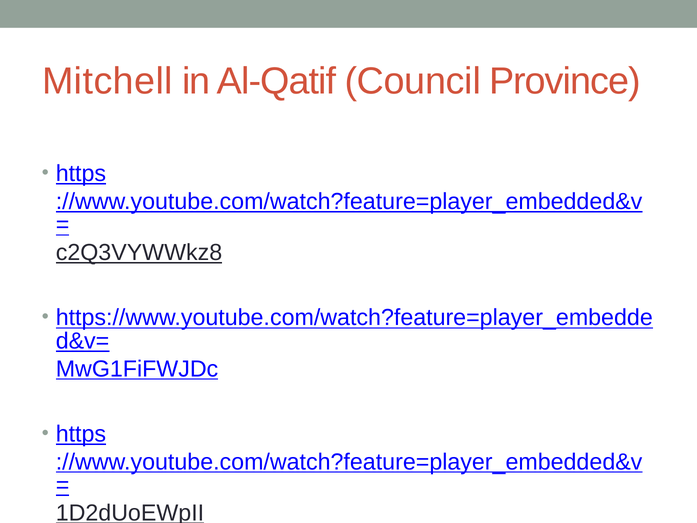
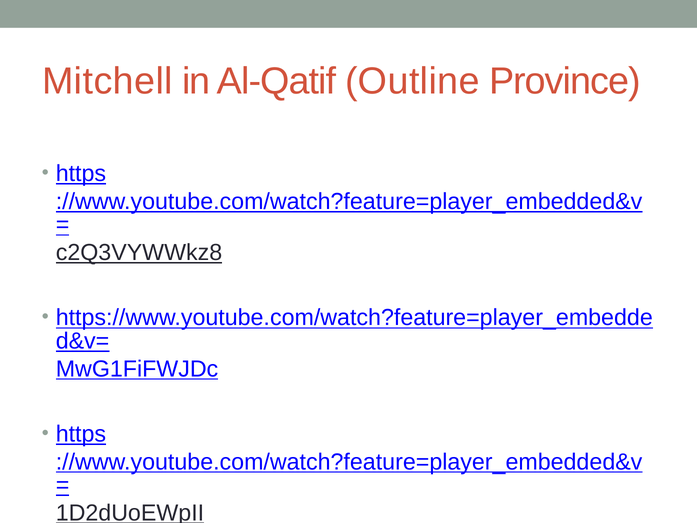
Council: Council -> Outline (412, 81)
